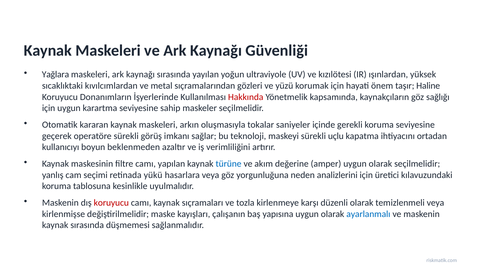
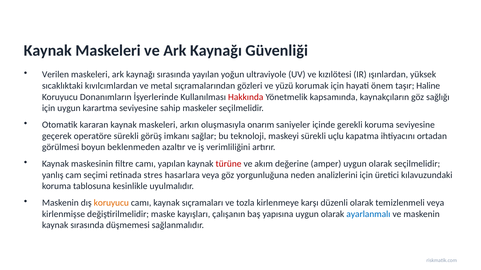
Yağlara: Yağlara -> Verilen (55, 75)
tokalar: tokalar -> onarım (261, 125)
kullanıcıyı: kullanıcıyı -> görülmesi (61, 148)
türüne colour: blue -> red (229, 164)
yükü: yükü -> stres (153, 175)
koruyucu colour: red -> orange (111, 203)
